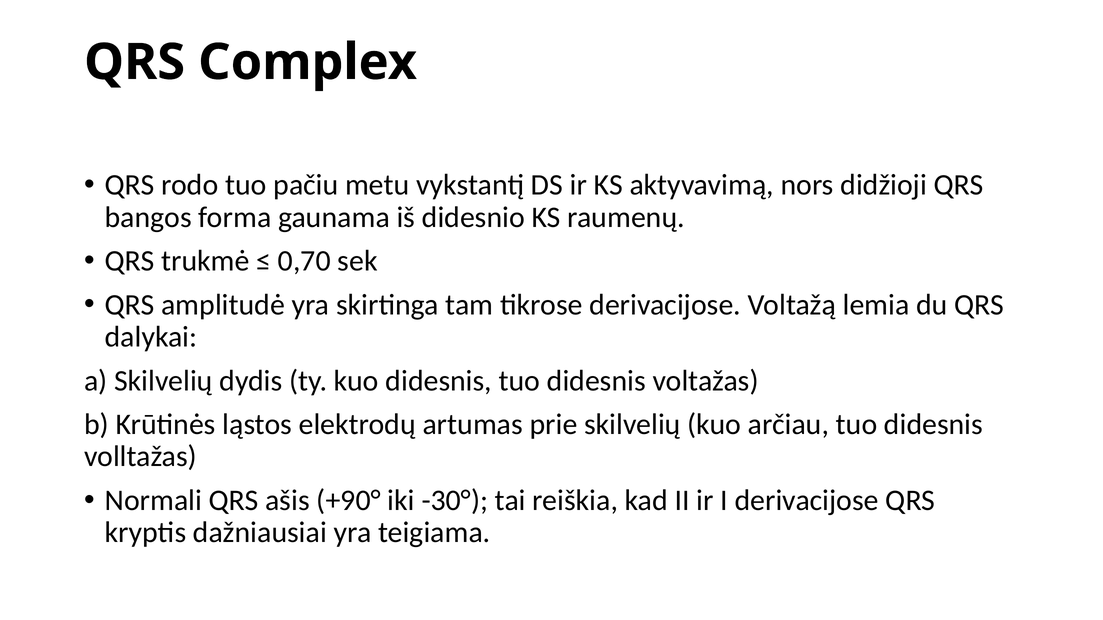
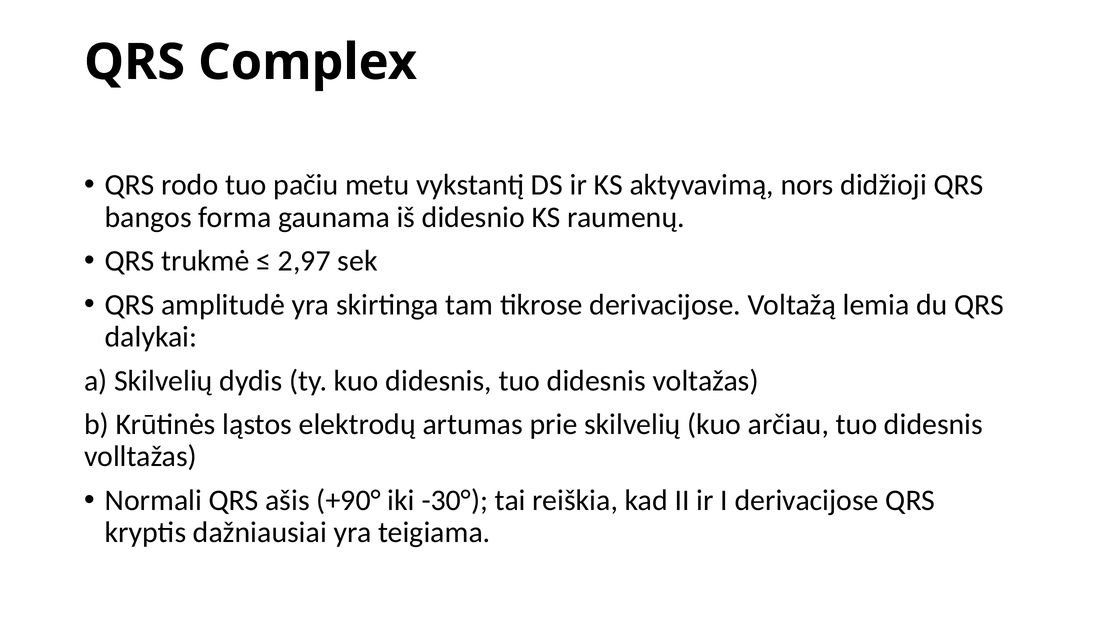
0,70: 0,70 -> 2,97 (304, 261)
